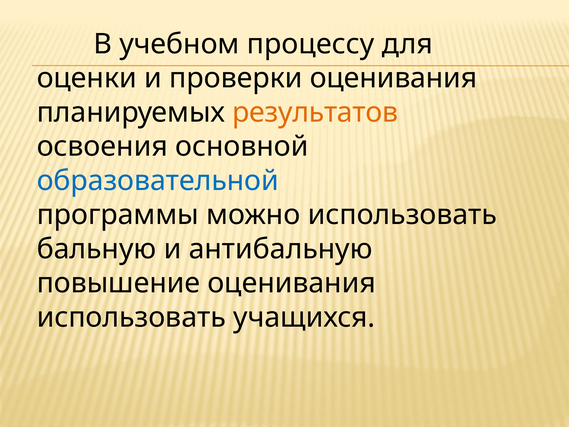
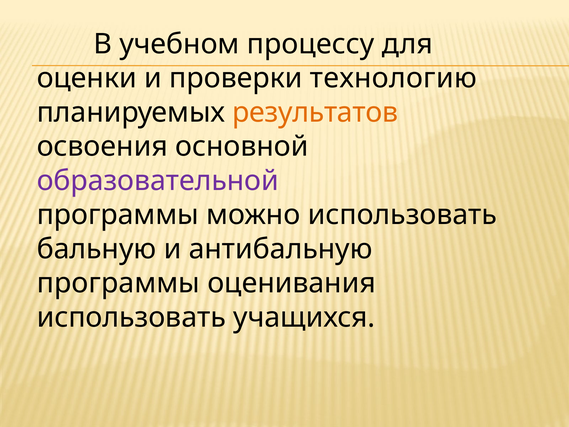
проверки оценивания: оценивания -> технологию (393, 78)
образовательной colour: blue -> purple (158, 181)
повышение: повышение -> программы (118, 283)
